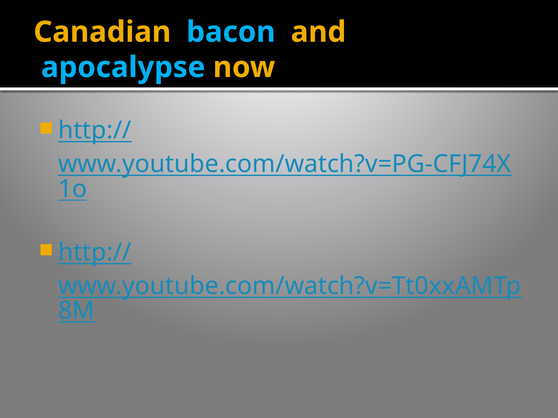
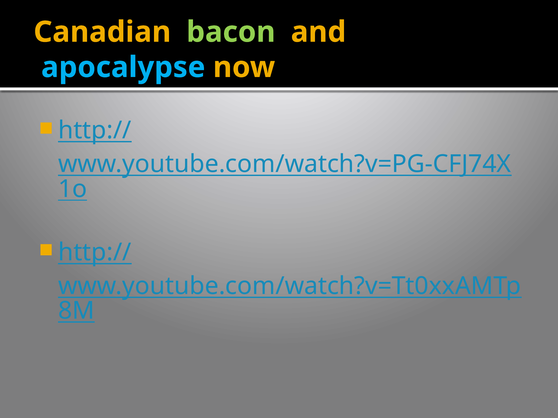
bacon colour: light blue -> light green (231, 32)
